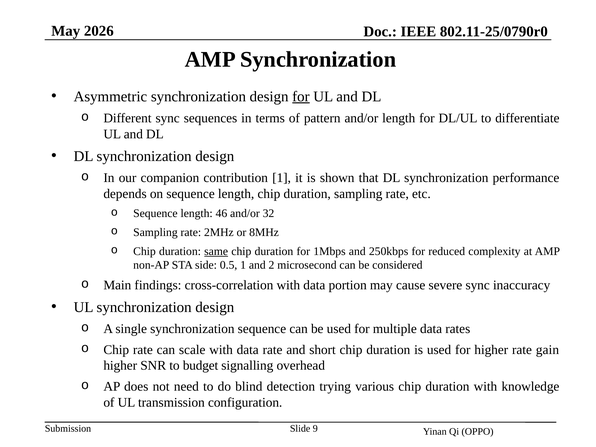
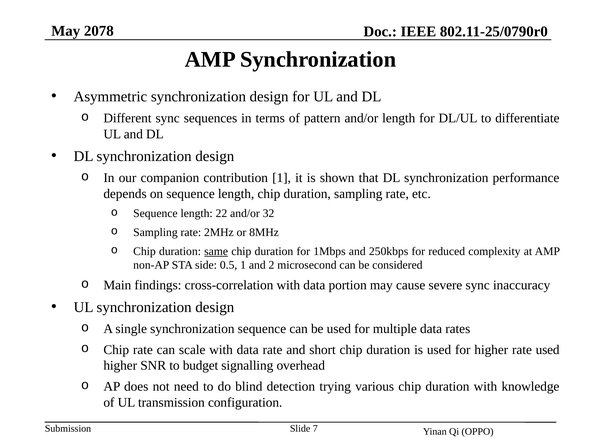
2026: 2026 -> 2078 (99, 31)
for underline: present -> none (301, 96)
46: 46 -> 22 (221, 213)
rate gain: gain -> used (548, 350)
9: 9 -> 7 (315, 429)
